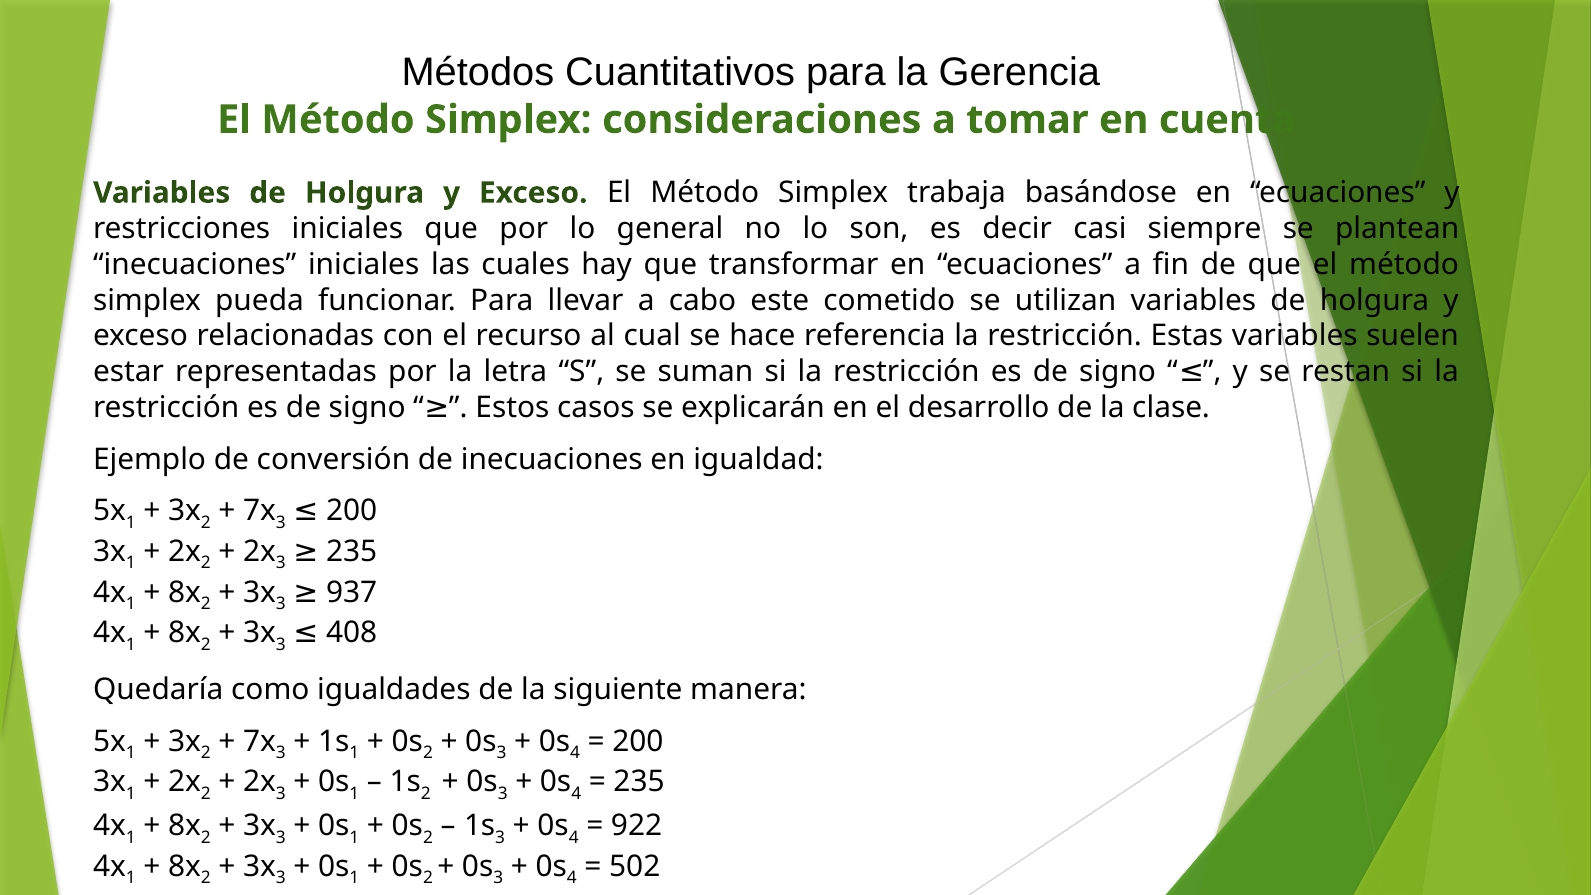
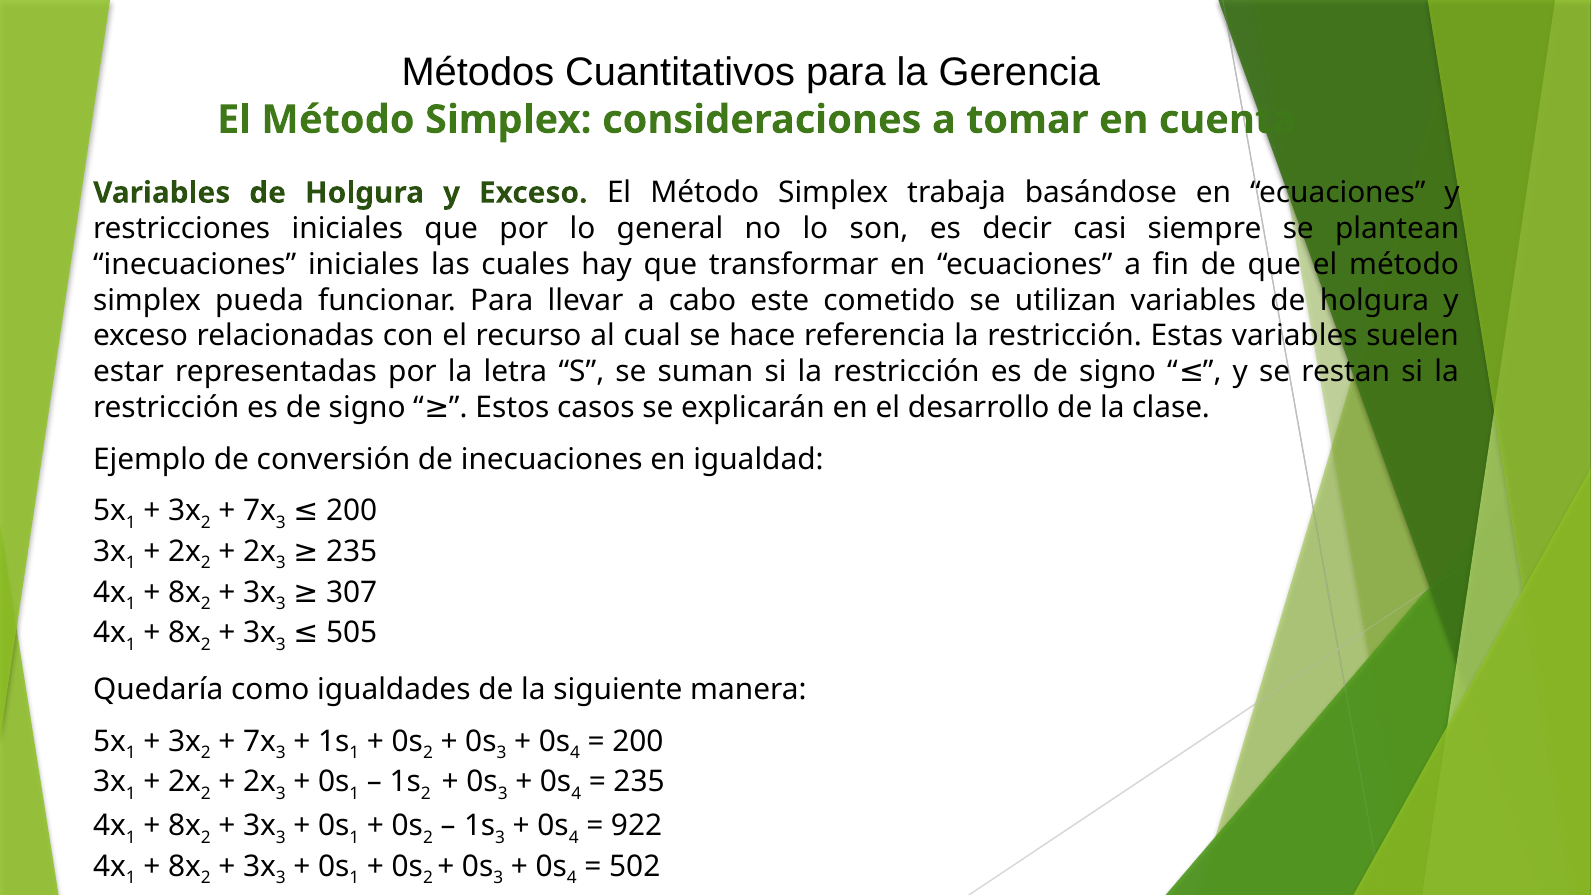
937: 937 -> 307 (352, 592)
408: 408 -> 505 (352, 633)
